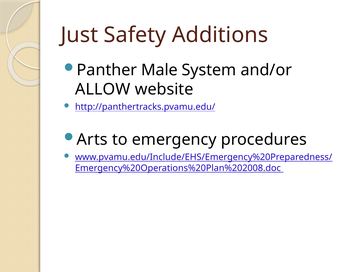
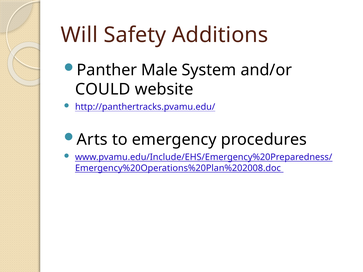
Just: Just -> Will (79, 35)
ALLOW: ALLOW -> COULD (103, 89)
